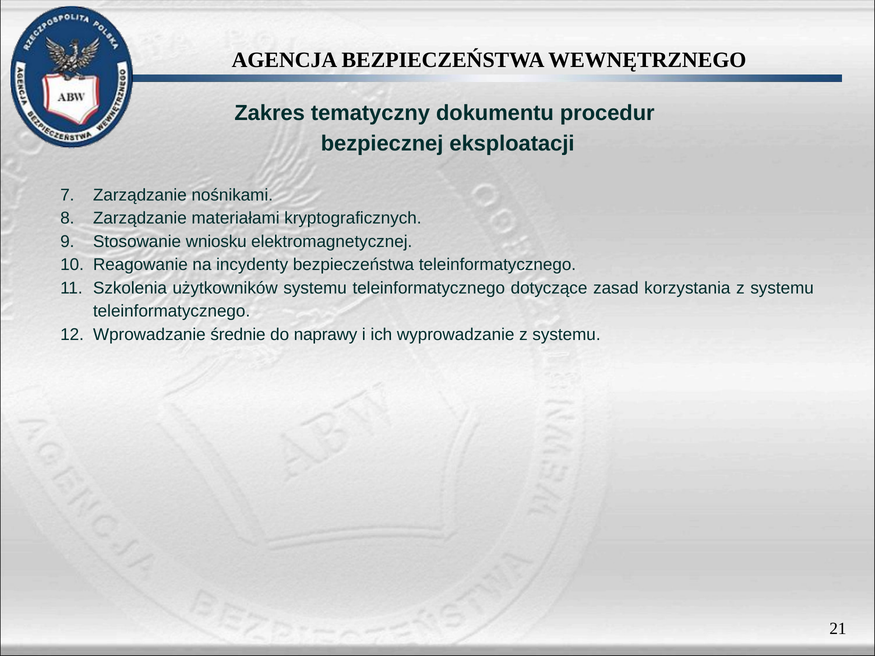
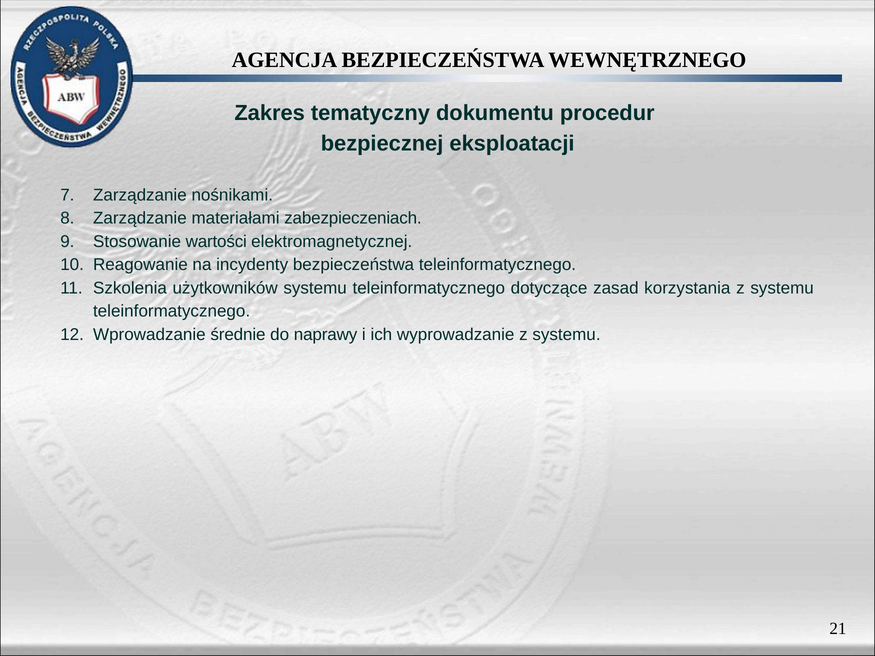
kryptograficznych: kryptograficznych -> zabezpieczeniach (353, 218)
wniosku: wniosku -> wartości (216, 242)
